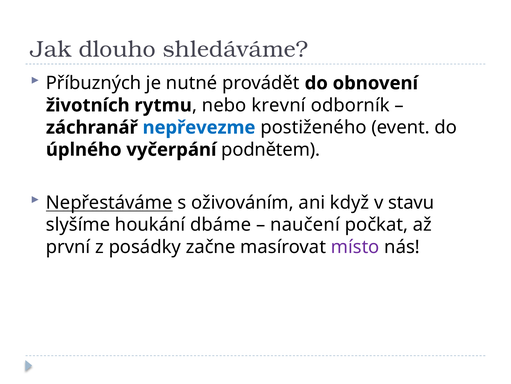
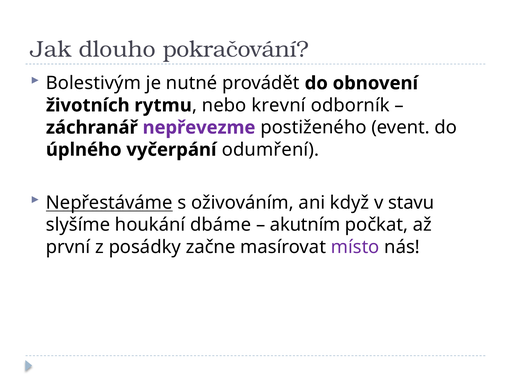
shledáváme: shledáváme -> pokračování (236, 49)
Příbuzných: Příbuzných -> Bolestivým (93, 83)
nepřevezme colour: blue -> purple (199, 127)
podnětem: podnětem -> odumření (270, 149)
naučení: naučení -> akutním (305, 224)
